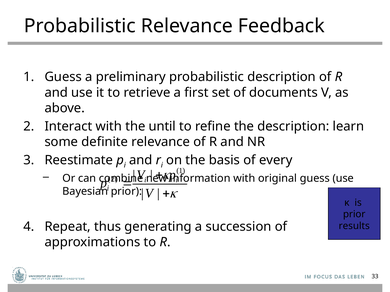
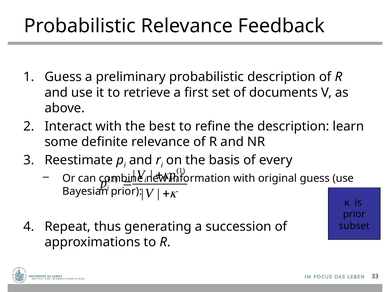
until: until -> best (162, 126)
results: results -> subset (354, 226)
